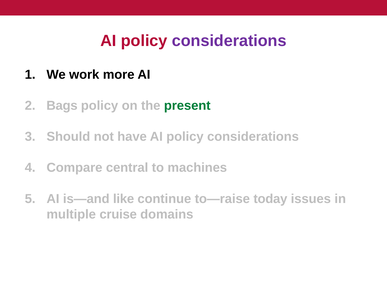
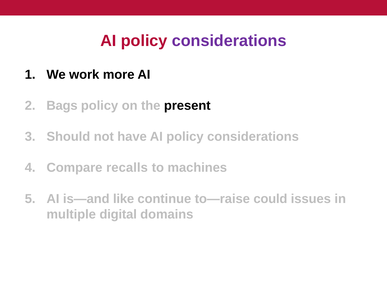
present colour: green -> black (187, 105)
central: central -> recalls (127, 167)
today: today -> could (270, 198)
cruise: cruise -> digital (118, 214)
